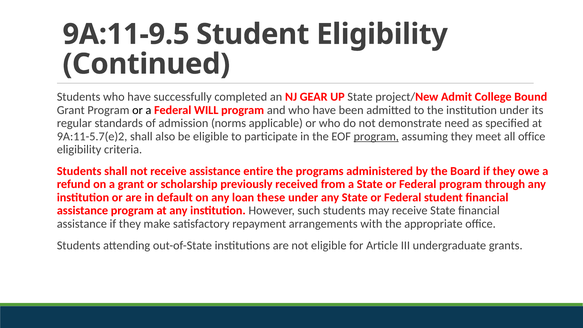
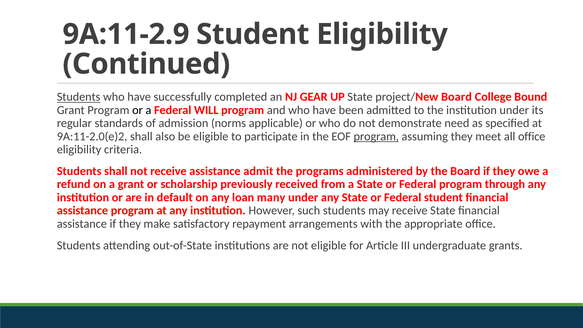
9A:11-9.5: 9A:11-9.5 -> 9A:11-2.9 (126, 34)
Students underline: none -> present (79, 97)
project/New Admit: Admit -> Board (456, 97)
9A:11-5.7(e)2: 9A:11-5.7(e)2 -> 9A:11-2.0(e)2 (92, 136)
entire: entire -> admit (258, 171)
these: these -> many (271, 197)
